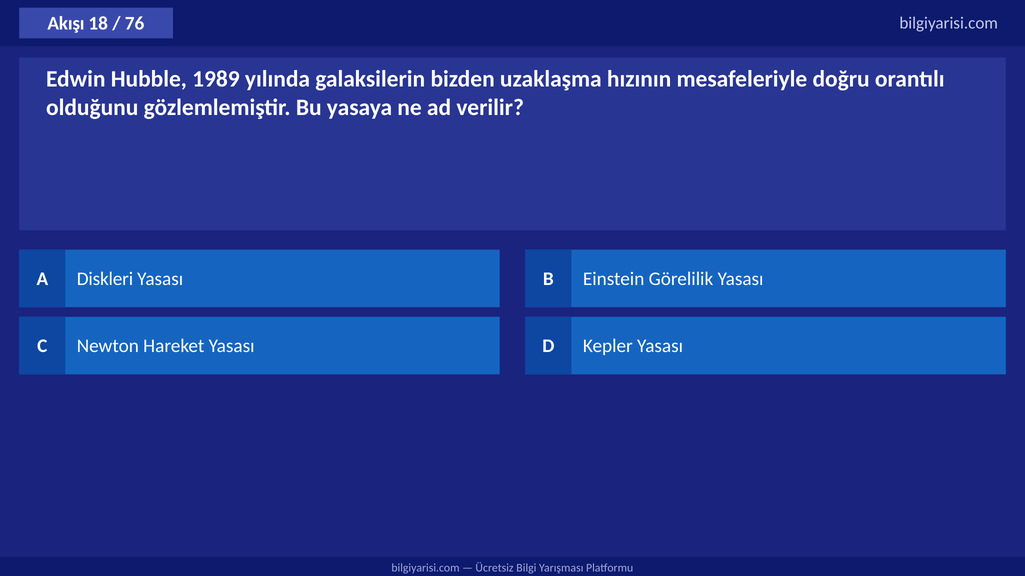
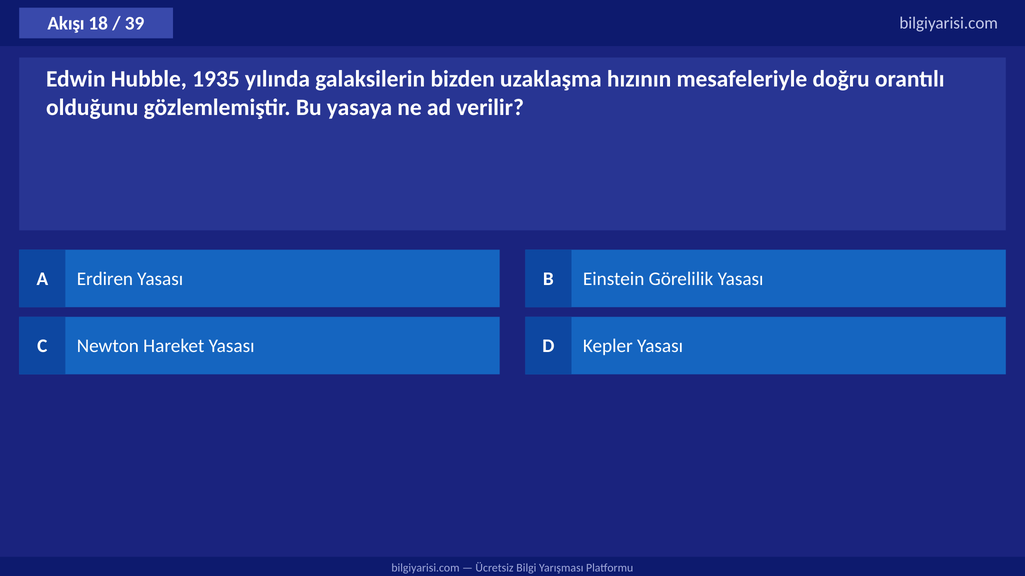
76: 76 -> 39 (135, 23)
1989: 1989 -> 1935 (216, 79)
Diskleri: Diskleri -> Erdiren (105, 279)
